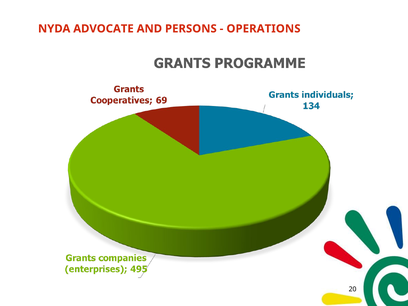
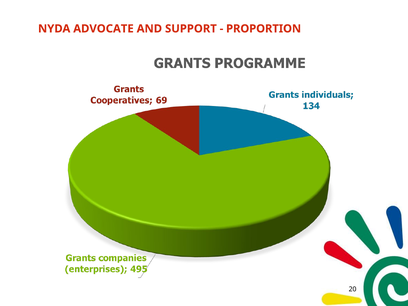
PERSONS: PERSONS -> SUPPORT (191, 29)
OPERATIONS: OPERATIONS -> PROPORTION (264, 29)
